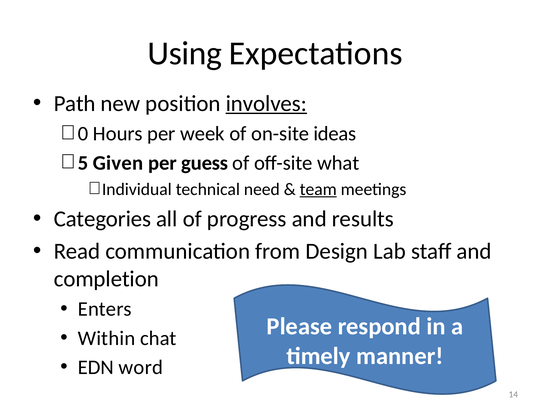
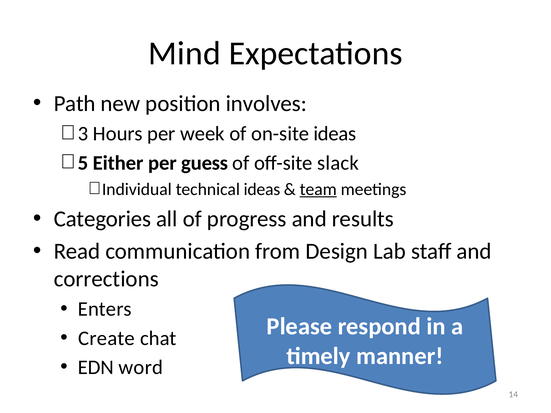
Using: Using -> Mind (184, 53)
involves underline: present -> none (266, 104)
0: 0 -> 3 (83, 134)
Given: Given -> Either (118, 163)
what: what -> slack (338, 163)
technical need: need -> ideas (262, 189)
completion: completion -> corrections (106, 279)
Within: Within -> Create (107, 338)
